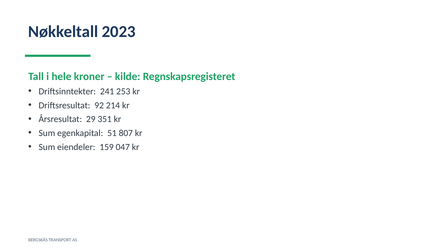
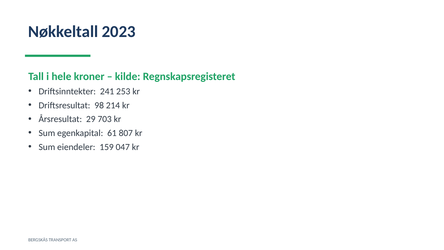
92: 92 -> 98 (99, 105)
351: 351 -> 703 (105, 119)
51: 51 -> 61 (112, 133)
